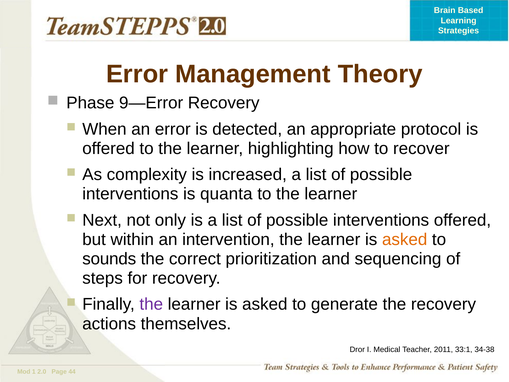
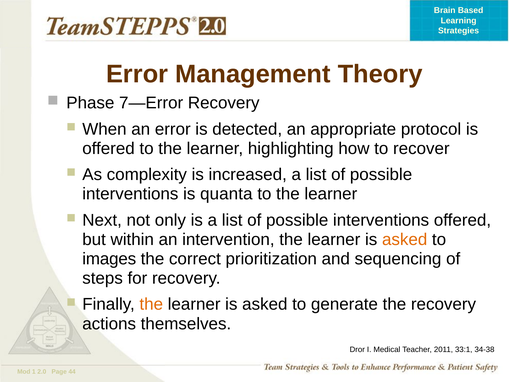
9—Error: 9—Error -> 7—Error (151, 103)
sounds: sounds -> images (109, 259)
the colour: purple -> orange (151, 304)
